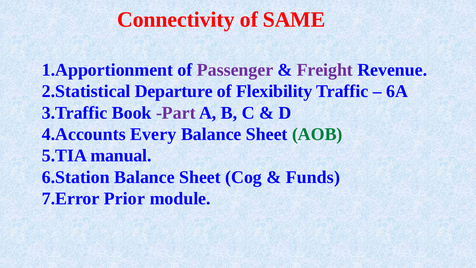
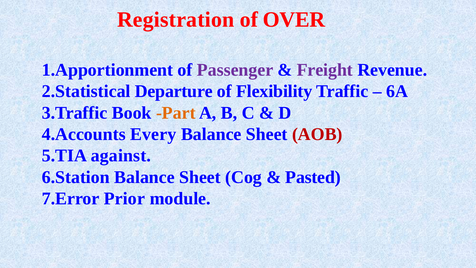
Connectivity: Connectivity -> Registration (176, 20)
SAME: SAME -> OVER (294, 20)
Part colour: purple -> orange (176, 113)
AOB colour: green -> red (317, 134)
manual: manual -> against (121, 156)
Funds: Funds -> Pasted (313, 177)
